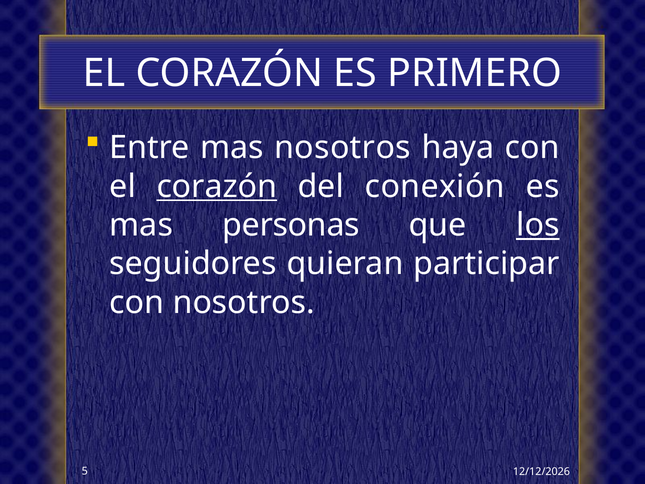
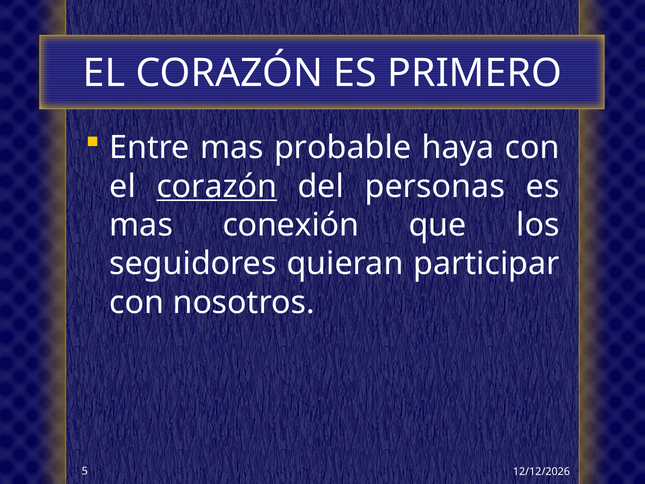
mas nosotros: nosotros -> probable (343, 148)
conexión: conexión -> personas (435, 186)
personas: personas -> conexión (291, 225)
los underline: present -> none (538, 225)
